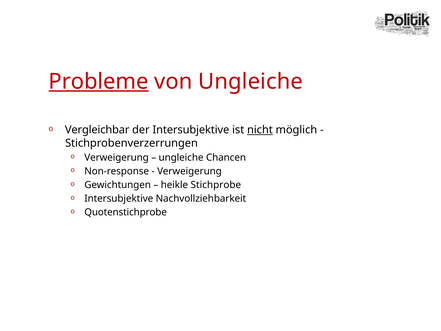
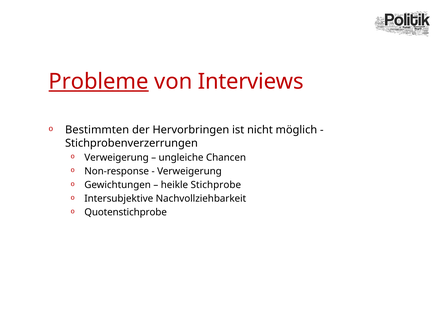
von Ungleiche: Ungleiche -> Interviews (251, 82)
Vergleichbar: Vergleichbar -> Bestimmten (97, 130)
der Intersubjektive: Intersubjektive -> Hervorbringen (191, 130)
nicht underline: present -> none (260, 130)
